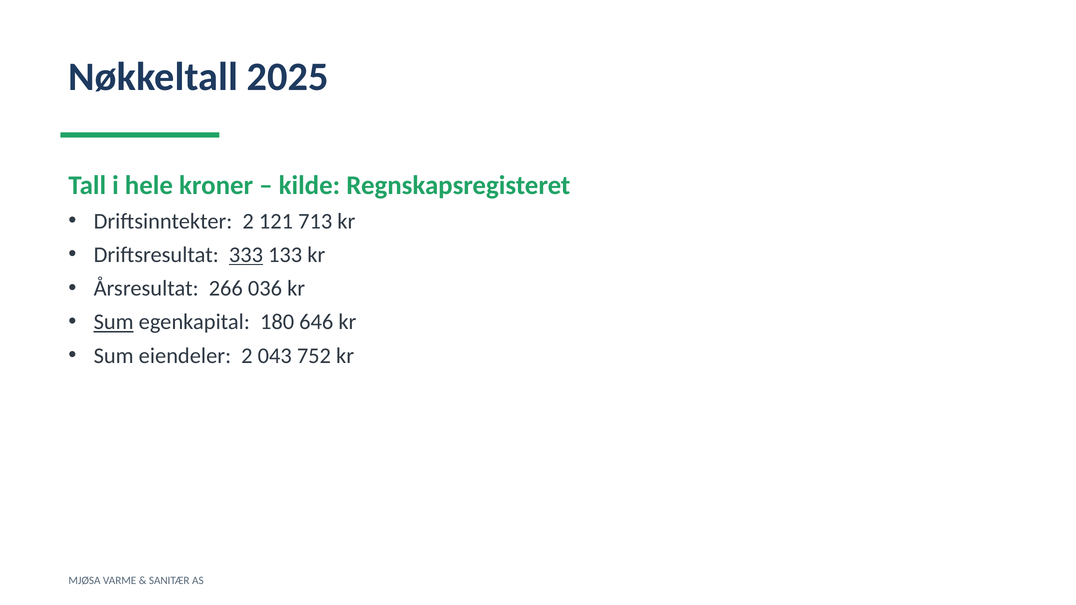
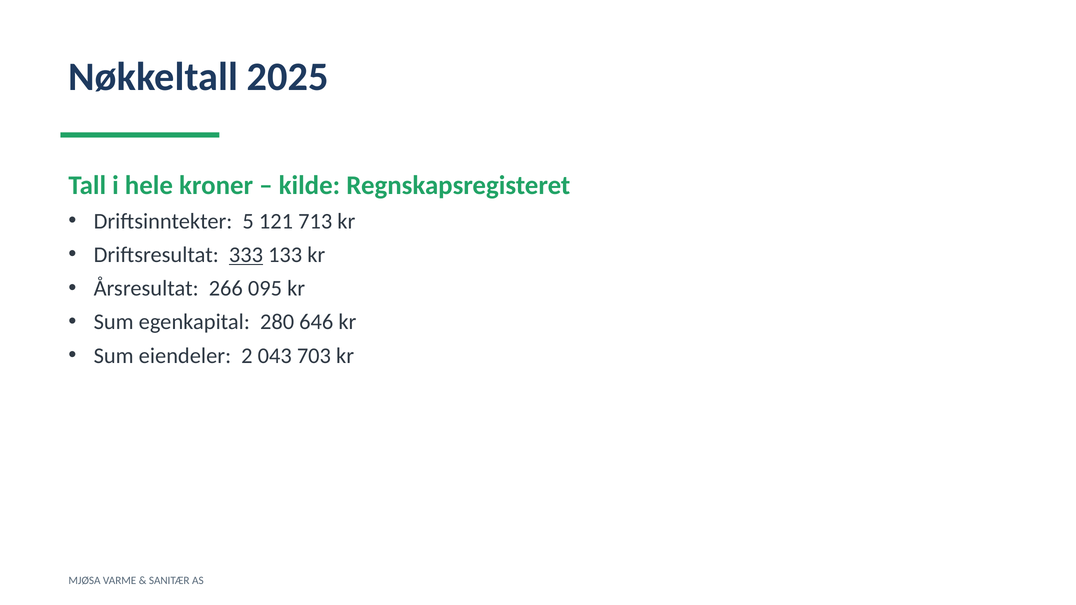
Driftsinntekter 2: 2 -> 5 (248, 221)
036: 036 -> 095 (265, 289)
Sum underline: present -> none (114, 322)
180: 180 -> 280 (277, 322)
752: 752 -> 703 (314, 356)
